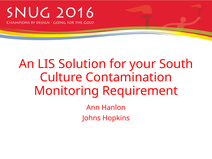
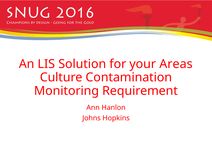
South: South -> Areas (176, 64)
